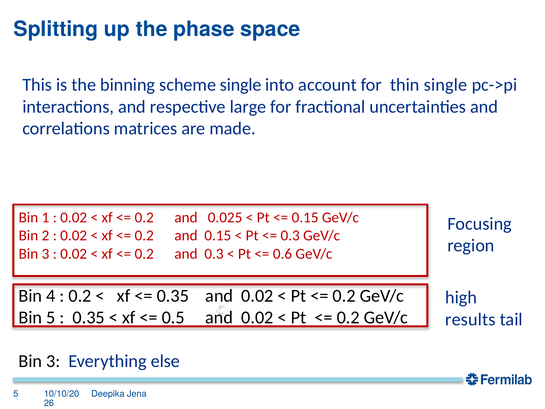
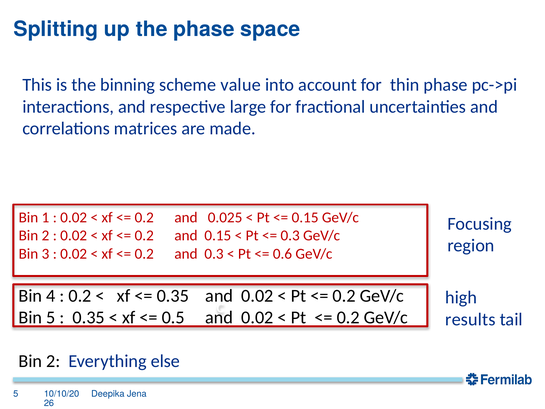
scheme single: single -> value (241, 85)
thin single: single -> phase (446, 85)
3: 3 -> 2 (53, 361)
